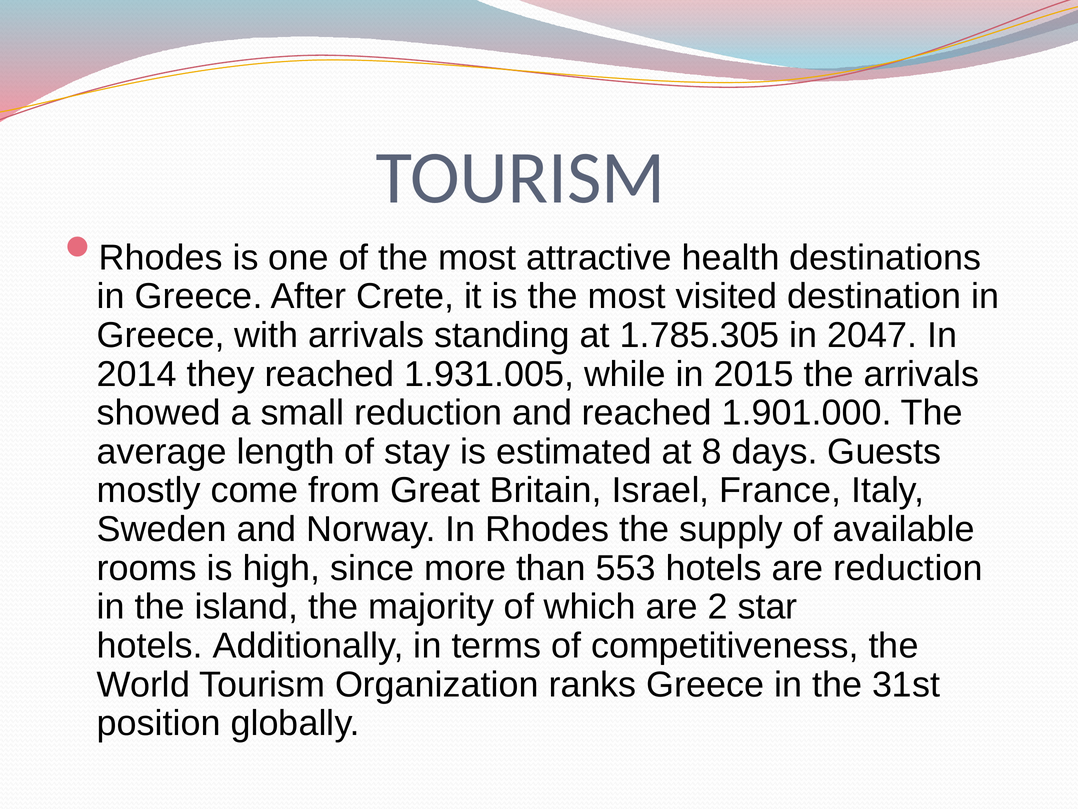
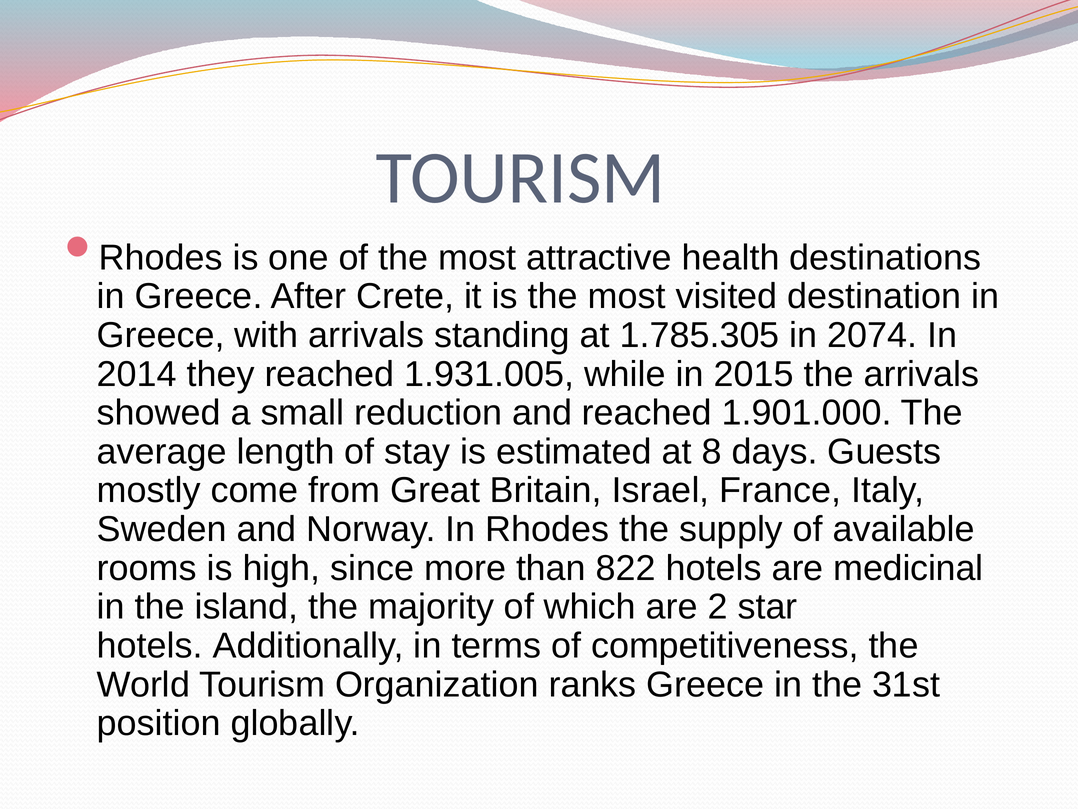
2047: 2047 -> 2074 (872, 335)
553: 553 -> 822 (626, 568)
are reduction: reduction -> medicinal (908, 568)
